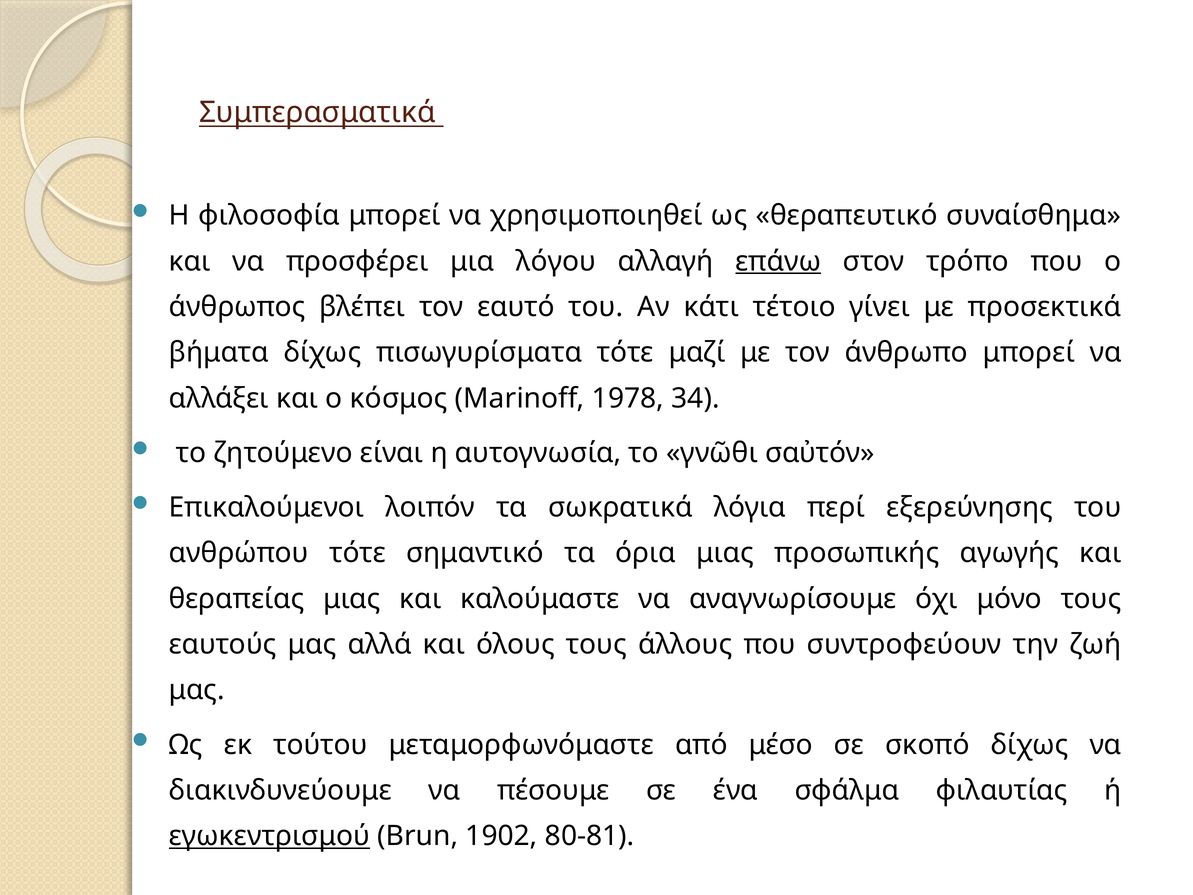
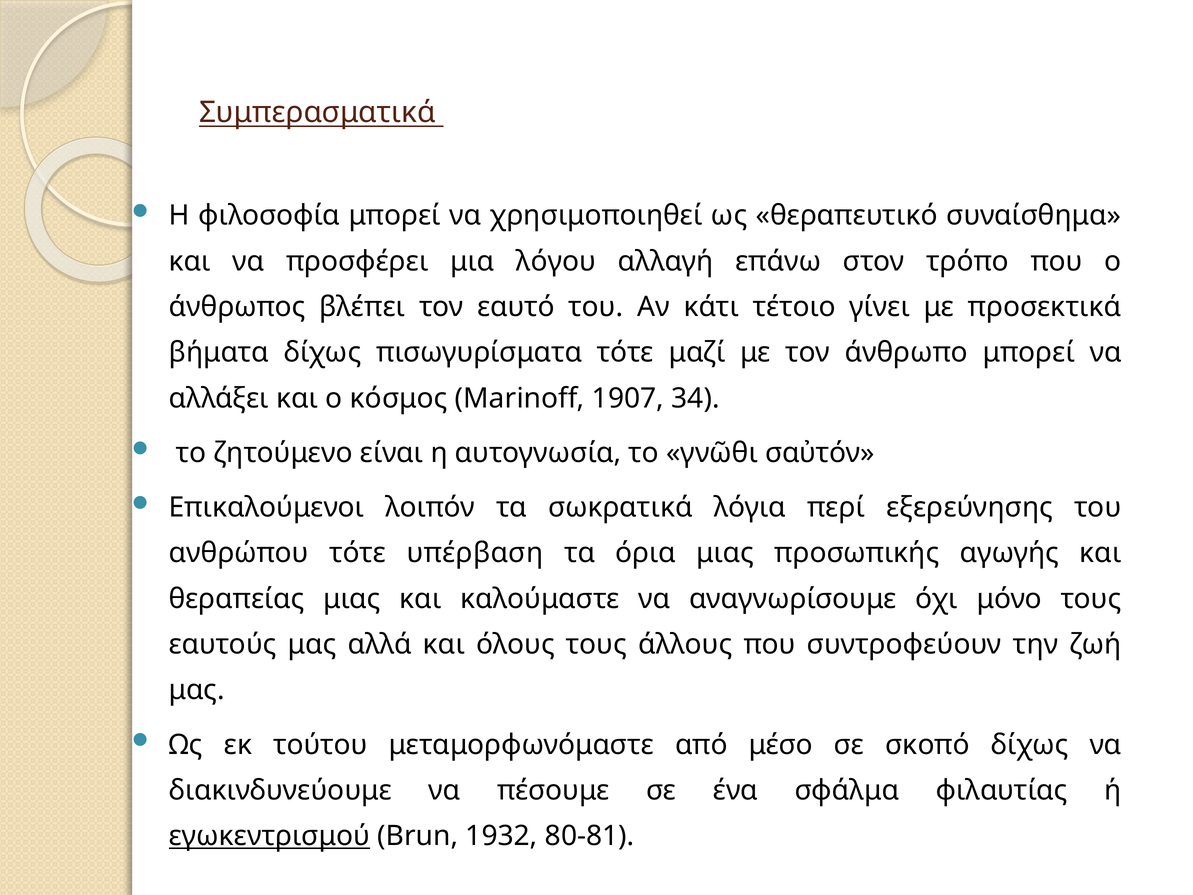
επάνω underline: present -> none (778, 261)
1978: 1978 -> 1907 (628, 398)
σημαντικό: σημαντικό -> υπέρβαση (475, 553)
1902: 1902 -> 1932 (501, 836)
